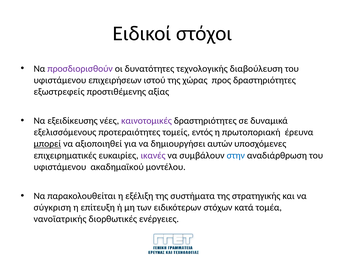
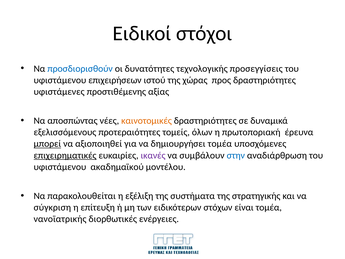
προσδιορισθούν colour: purple -> blue (80, 69)
διαβούλευση: διαβούλευση -> προσεγγίσεις (256, 69)
εξωστρεφείς: εξωστρεφείς -> υφιστάμενες (59, 92)
εξειδίκευσης: εξειδίκευσης -> αποσπώντας (72, 121)
καινοτομικές colour: purple -> orange (147, 121)
εντός: εντός -> όλων (202, 132)
δημιουργήσει αυτών: αυτών -> τομέα (220, 144)
επιχειρηματικές underline: none -> present (65, 155)
κατά: κατά -> είναι (244, 207)
